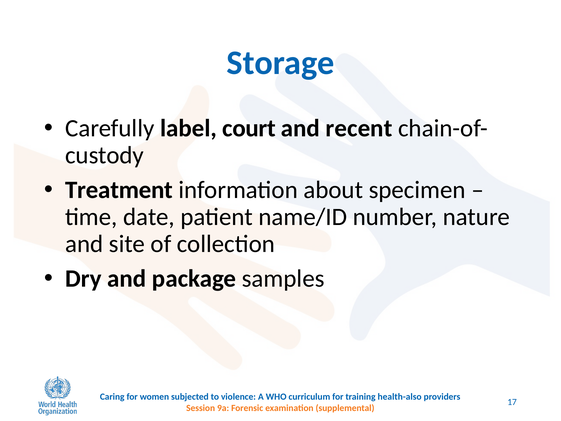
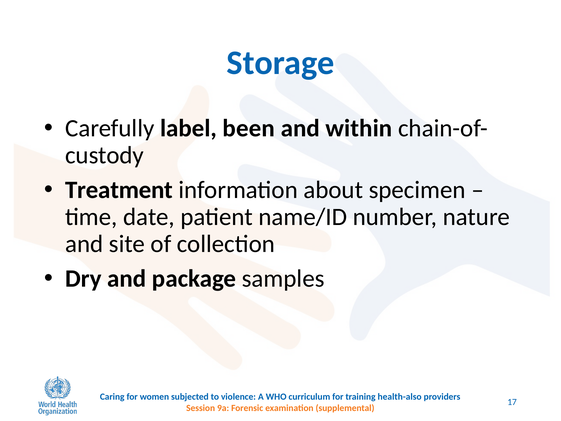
court: court -> been (249, 128)
recent: recent -> within (359, 128)
